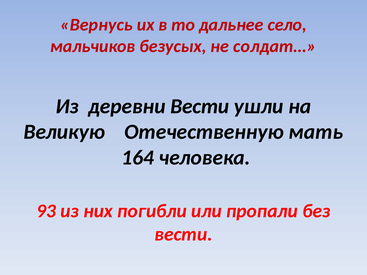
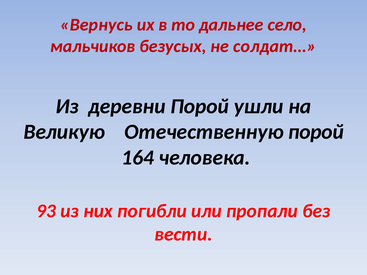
деревни Вести: Вести -> Порой (200, 106)
Отечественную мать: мать -> порой (316, 132)
